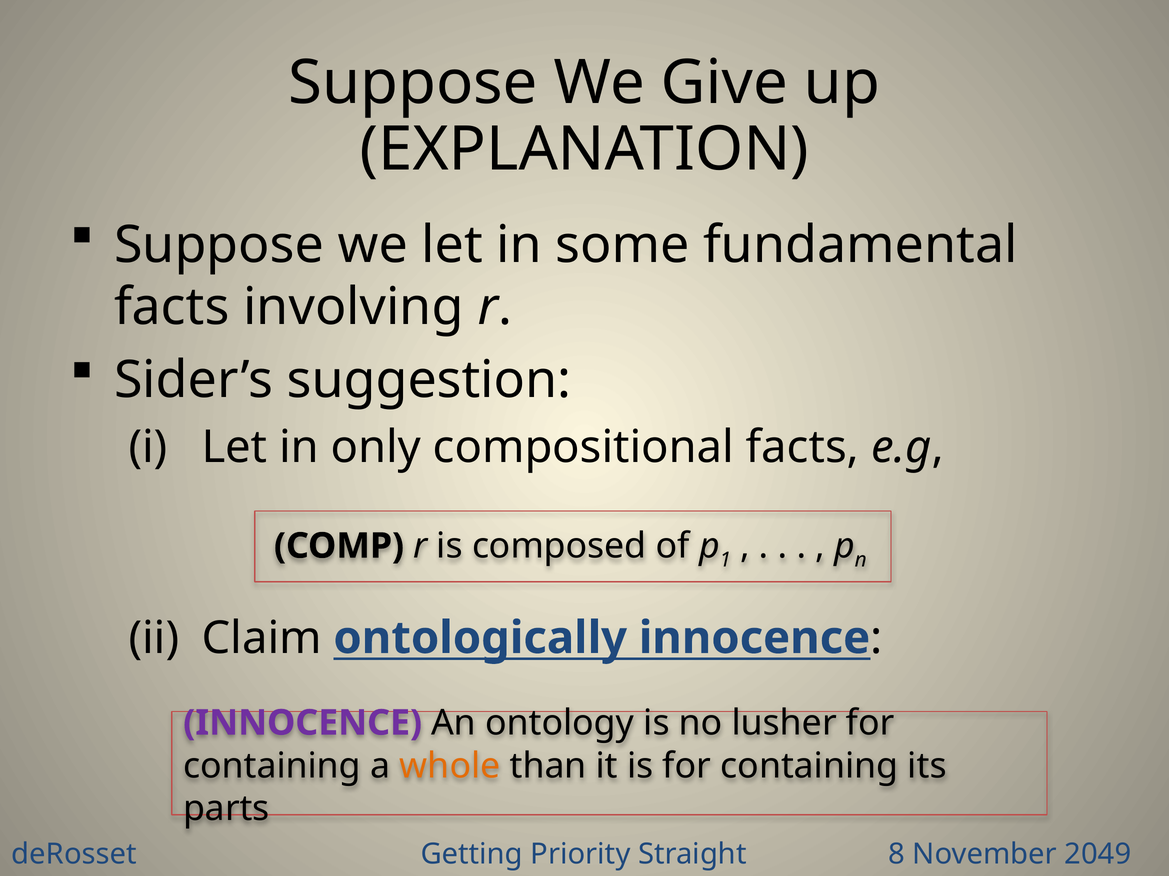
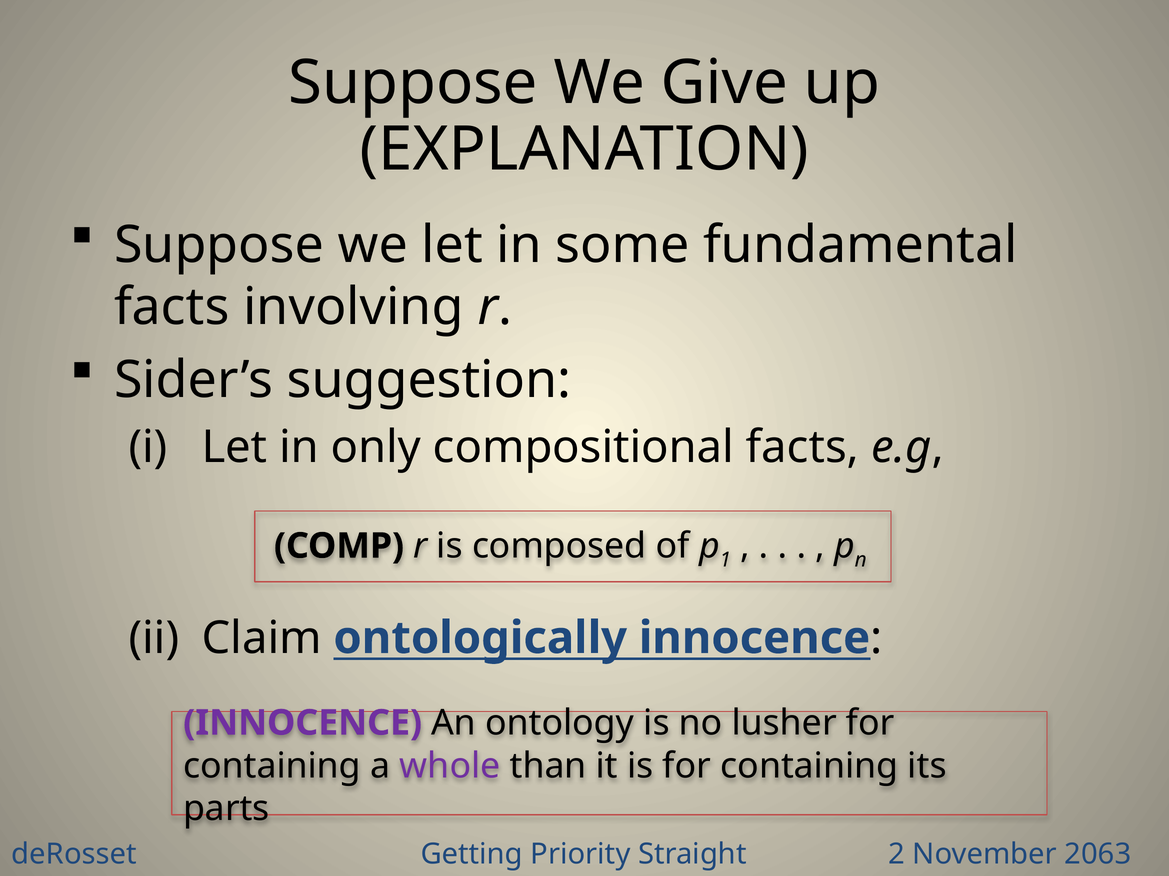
whole colour: orange -> purple (450, 766)
8: 8 -> 2 (897, 855)
2049: 2049 -> 2063 (1098, 855)
